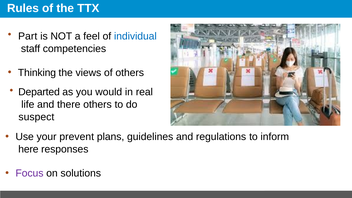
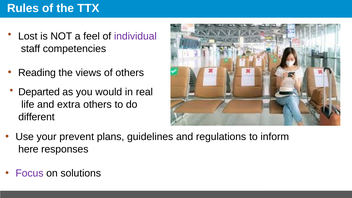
Part: Part -> Lost (28, 36)
individual colour: blue -> purple (135, 36)
Thinking: Thinking -> Reading (37, 73)
there: there -> extra (69, 105)
suspect: suspect -> different (36, 117)
